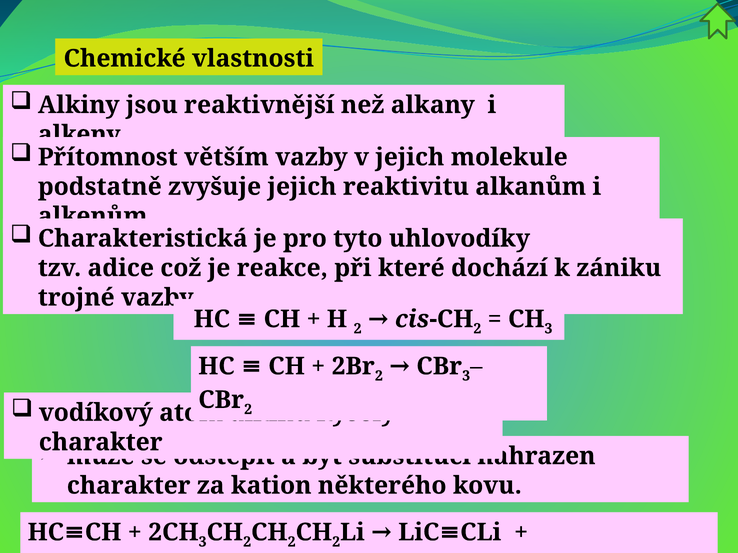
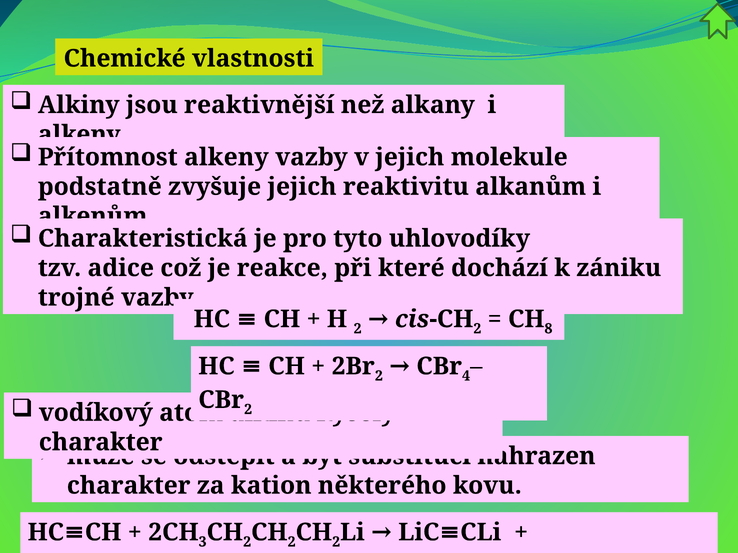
Přítomnost větším: větším -> alkeny (226, 157)
3: 3 -> 8 (548, 329)
3: 3 -> 4 (466, 376)
